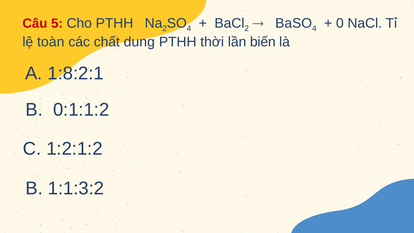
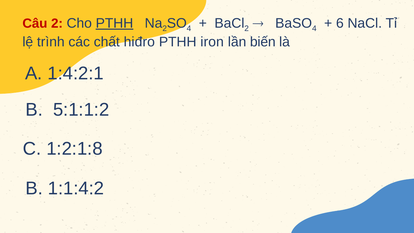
Câu 5: 5 -> 2 (57, 23)
PTHH underline: none -> present (114, 23)
0: 0 -> 6 (340, 23)
toàn: toàn -> trình (51, 42)
dung: dung -> hiđro (139, 42)
thời: thời -> iron (212, 42)
1:8:2:1: 1:8:2:1 -> 1:4:2:1 (76, 73)
0:1:1:2: 0:1:1:2 -> 5:1:1:2 (81, 110)
1:2:1:2: 1:2:1:2 -> 1:2:1:8 (75, 149)
1:1:3:2: 1:1:3:2 -> 1:1:4:2 (76, 188)
